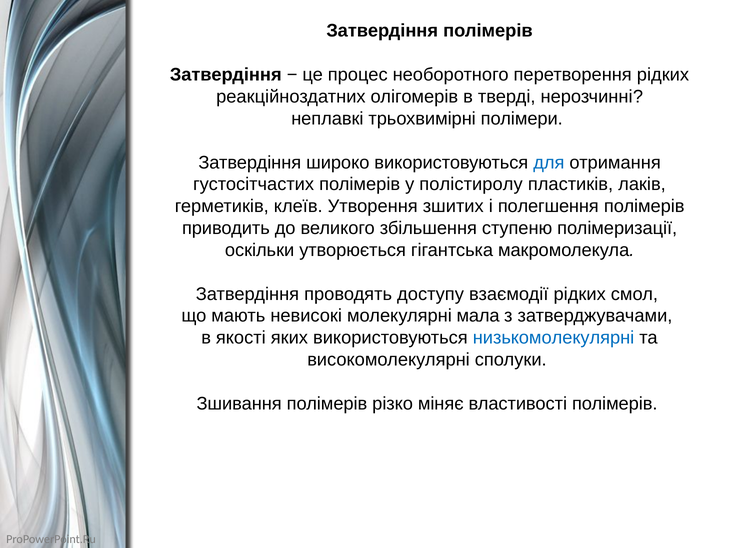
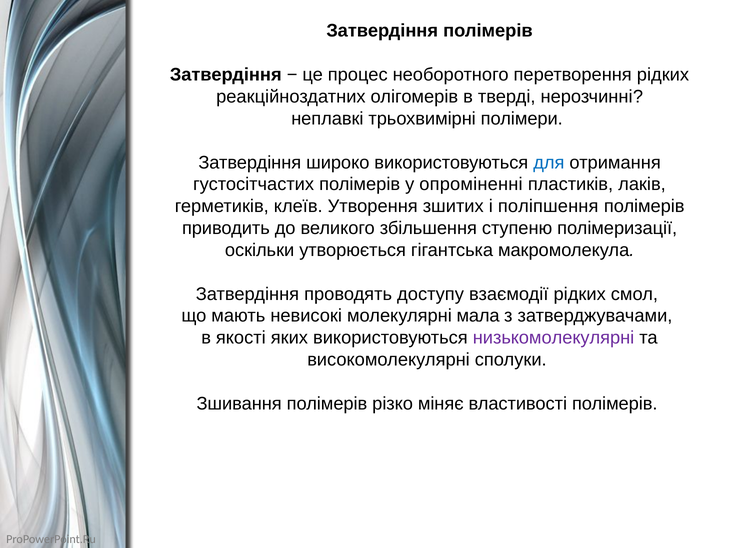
полістиролу: полістиролу -> опроміненні (471, 184)
полегшення: полегшення -> поліпшення (548, 206)
низькомолекулярні colour: blue -> purple (554, 338)
